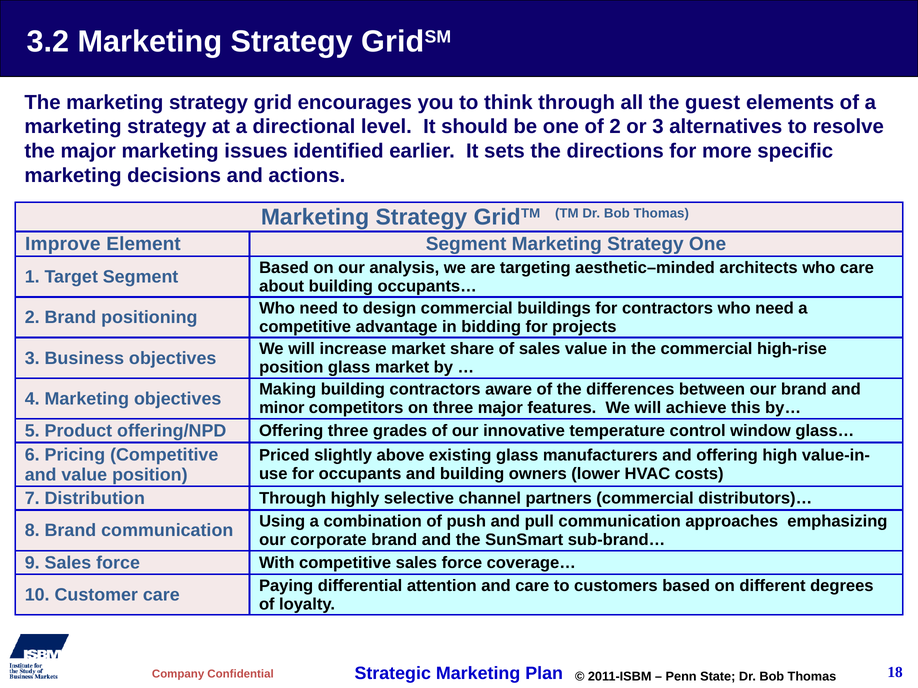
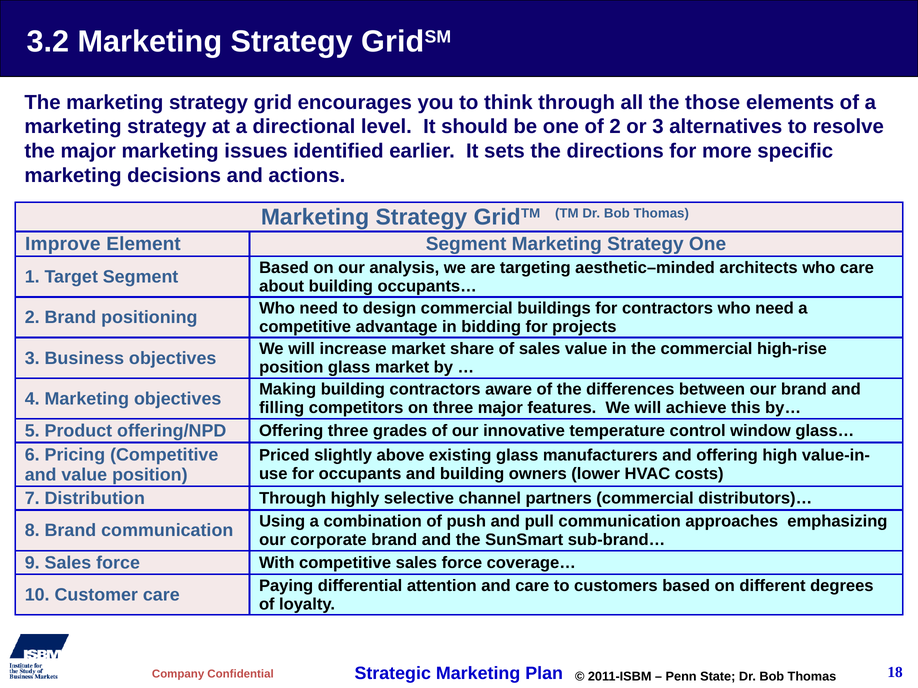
guest: guest -> those (713, 102)
minor: minor -> filling (282, 408)
